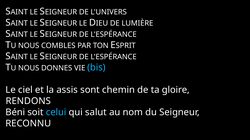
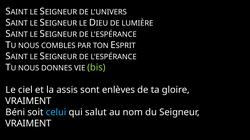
bis colour: light blue -> light green (96, 68)
chemin: chemin -> enlèves (119, 90)
RENDONS: RENDONS -> VRAIMENT (28, 102)
RECONNU: RECONNU -> VRAIMENT (28, 124)
